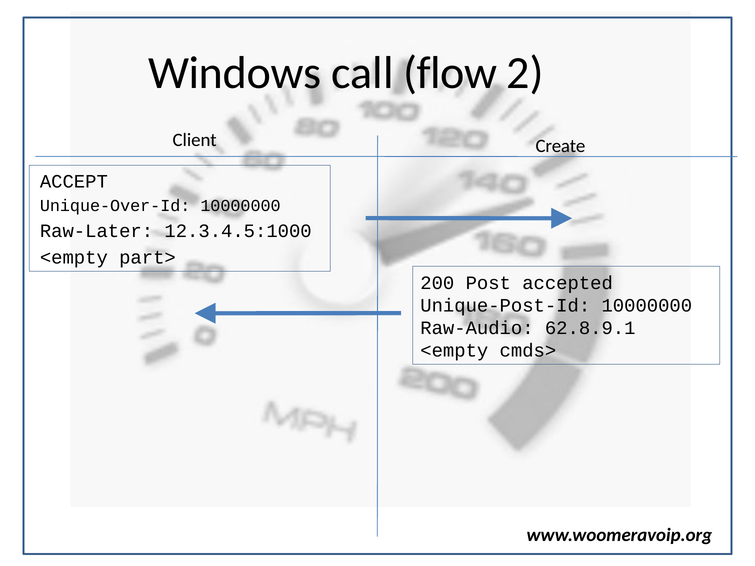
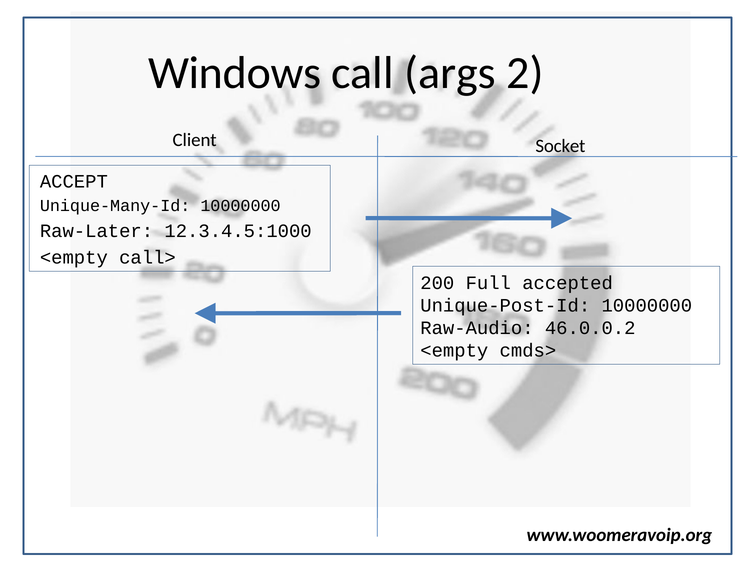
flow: flow -> args (450, 73)
Create: Create -> Socket (560, 146)
Unique-Over-Id: Unique-Over-Id -> Unique-Many-Id (115, 206)
part>: part> -> call> (147, 258)
Post: Post -> Full (488, 283)
62.8.9.1: 62.8.9.1 -> 46.0.0.2 (590, 328)
